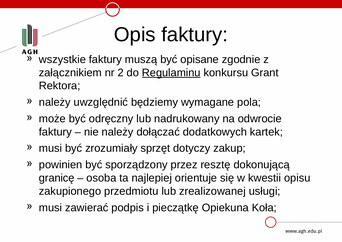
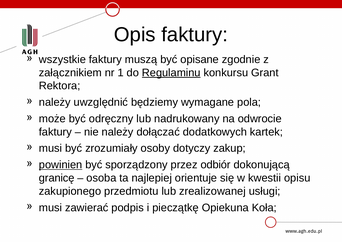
2: 2 -> 1 (121, 73)
sprzęt: sprzęt -> osoby (155, 148)
powinien underline: none -> present (61, 165)
resztę: resztę -> odbiór (216, 165)
